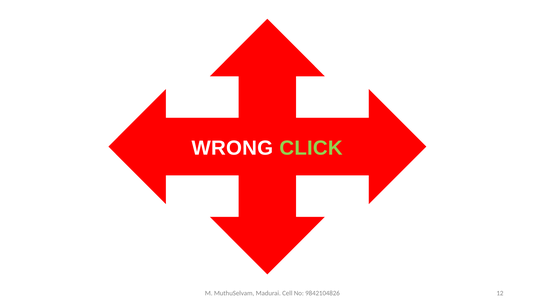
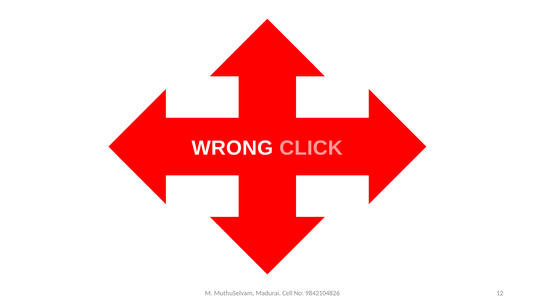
CLICK colour: light green -> pink (311, 148)
